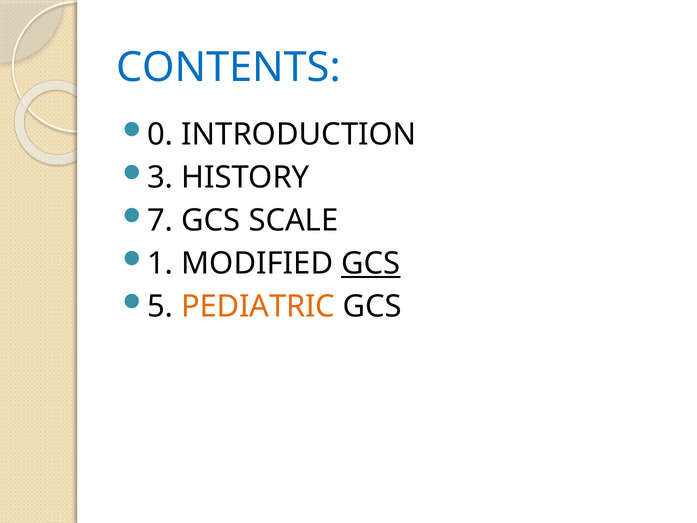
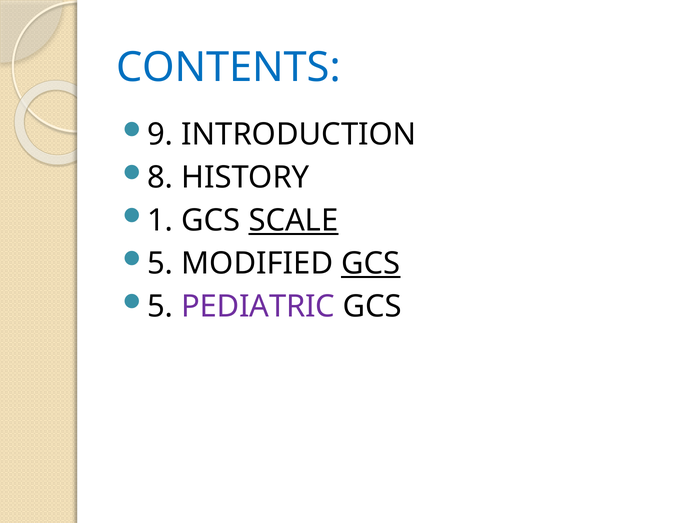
0: 0 -> 9 (160, 135)
3: 3 -> 8 (160, 178)
7: 7 -> 1 (160, 221)
SCALE underline: none -> present (293, 221)
1: 1 -> 5 (160, 264)
PEDIATRIC colour: orange -> purple (258, 307)
